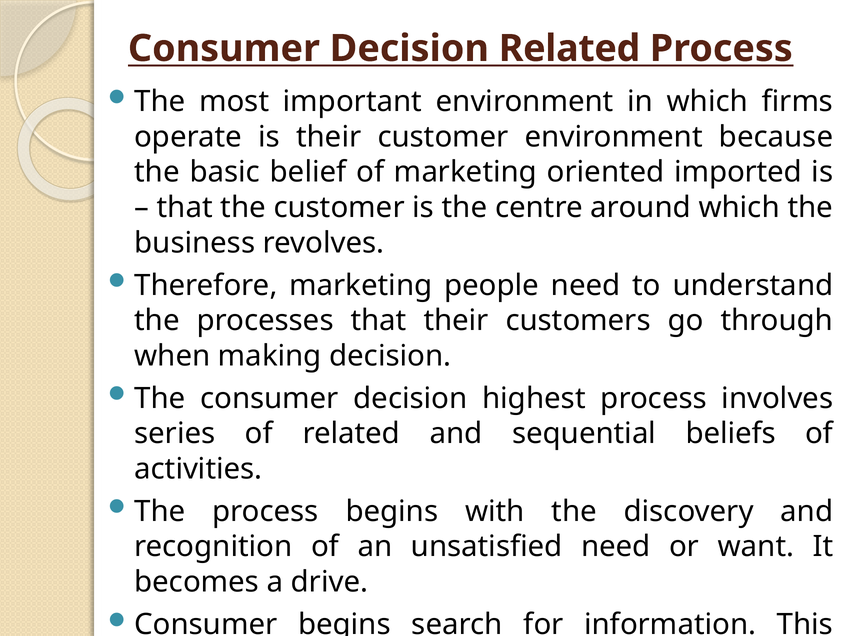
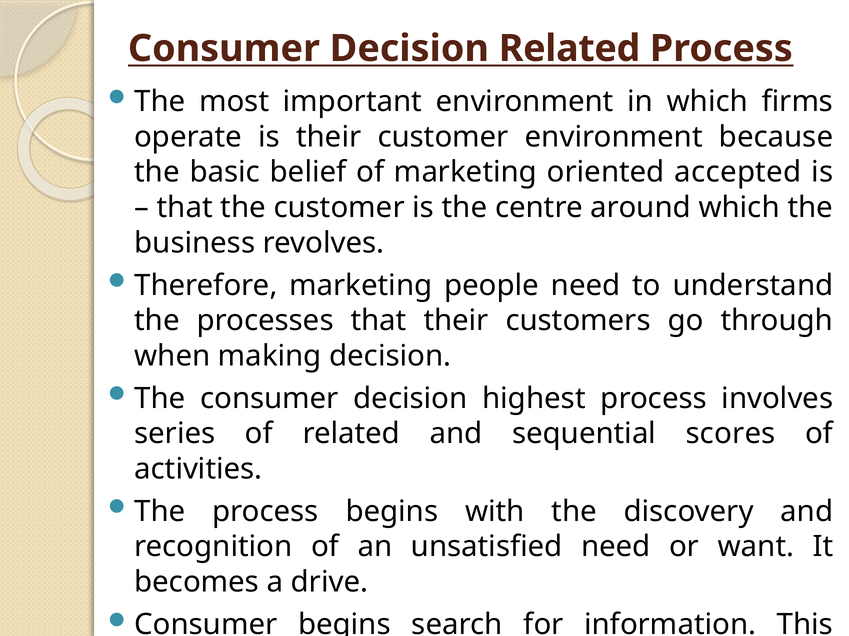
imported: imported -> accepted (738, 172)
beliefs: beliefs -> scores (731, 434)
